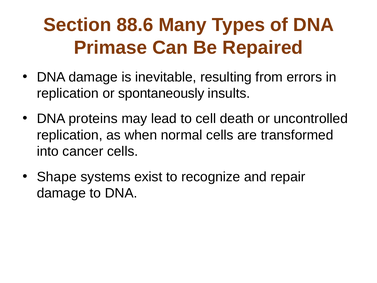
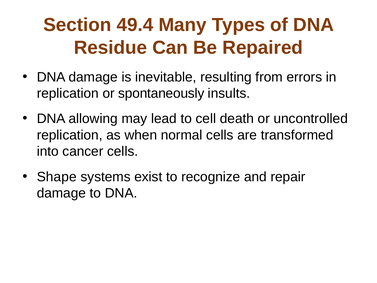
88.6: 88.6 -> 49.4 (135, 25)
Primase: Primase -> Residue (110, 48)
proteins: proteins -> allowing (93, 119)
